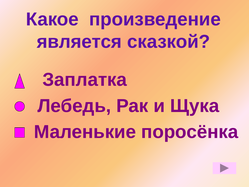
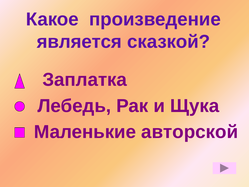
поросёнка: поросёнка -> авторской (190, 132)
